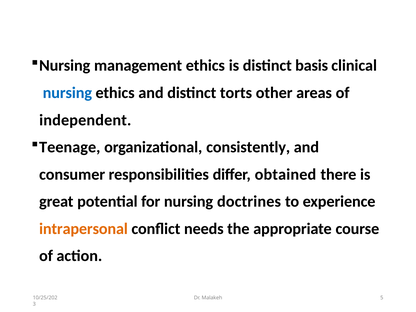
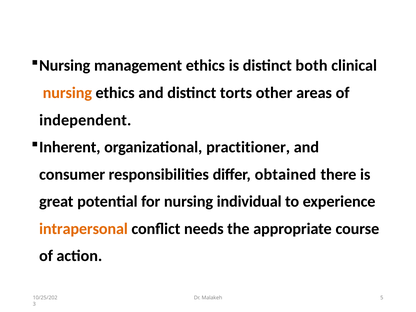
basis: basis -> both (311, 66)
nursing colour: blue -> orange (67, 93)
Teenage: Teenage -> Inherent (70, 147)
consistently: consistently -> practitioner (248, 147)
doctrines: doctrines -> individual (249, 202)
